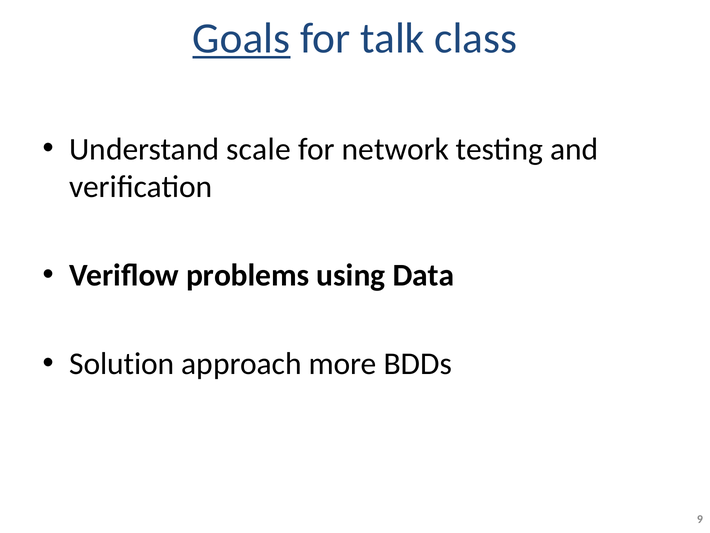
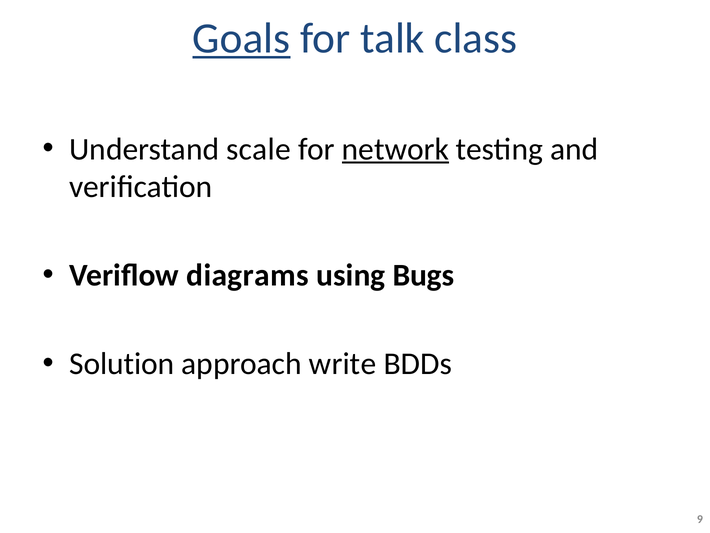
network underline: none -> present (395, 149)
problems: problems -> diagrams (247, 275)
Data: Data -> Bugs (423, 275)
more: more -> write (343, 364)
